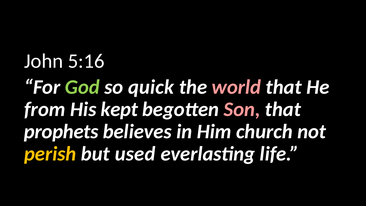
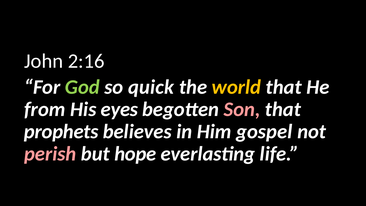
5:16: 5:16 -> 2:16 (86, 61)
world colour: pink -> yellow (236, 87)
kept: kept -> eyes (119, 109)
church: church -> gospel (264, 131)
perish colour: yellow -> pink (50, 154)
used: used -> hope (135, 154)
